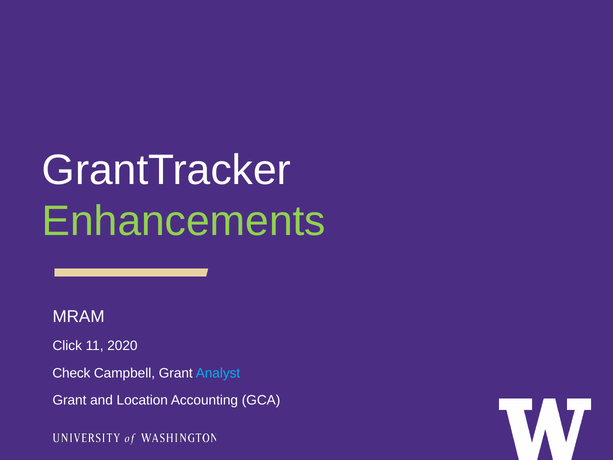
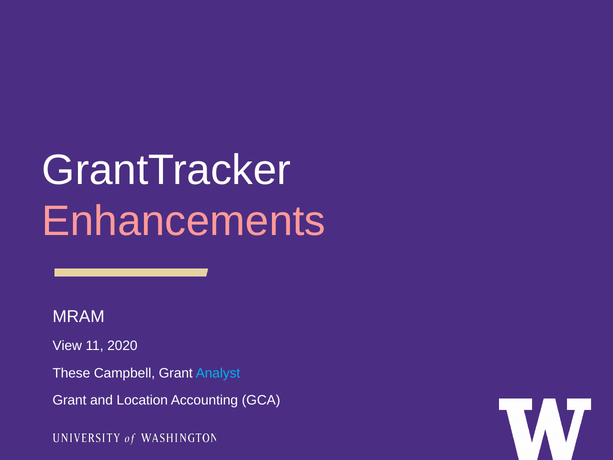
Enhancements colour: light green -> pink (184, 221)
Click: Click -> View (67, 346)
Check: Check -> These (71, 373)
